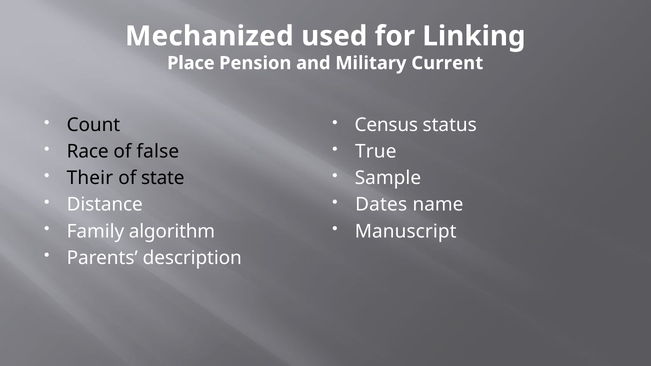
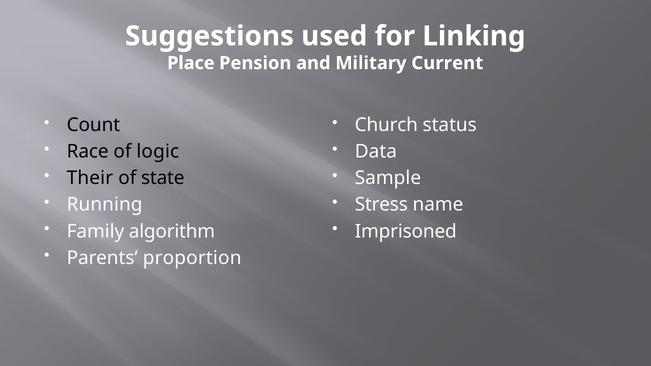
Mechanized: Mechanized -> Suggestions (209, 36)
Census: Census -> Church (386, 125)
false: false -> logic (158, 152)
True: True -> Data (376, 152)
Distance: Distance -> Running (105, 205)
Dates: Dates -> Stress (381, 205)
Manuscript: Manuscript -> Imprisoned (406, 231)
description: description -> proportion (192, 258)
